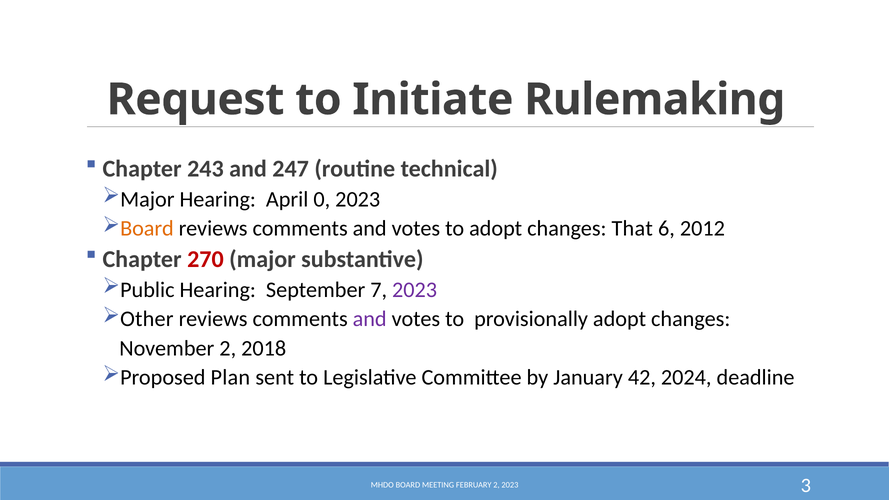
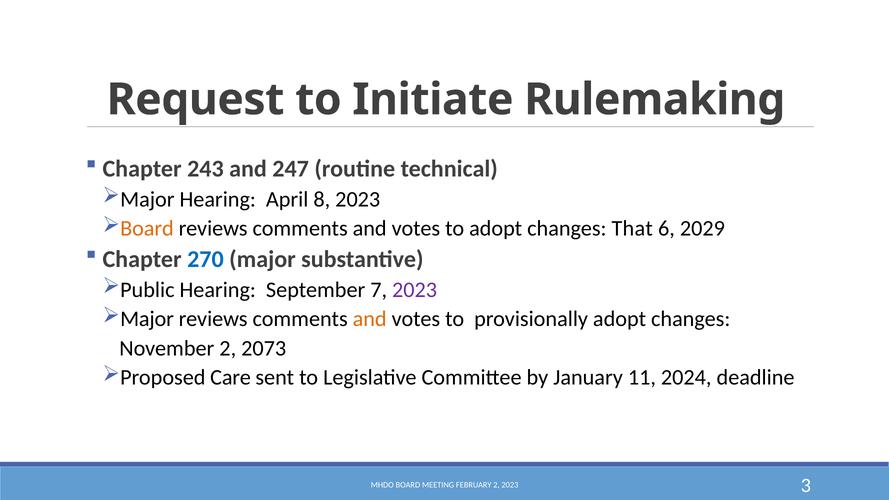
0: 0 -> 8 (322, 199)
2012: 2012 -> 2029 (702, 229)
270 colour: red -> blue (205, 259)
Other: Other -> Major (147, 319)
and colour: purple -> orange (370, 319)
2018: 2018 -> 2073 (264, 348)
Plan: Plan -> Care (231, 378)
42: 42 -> 11 (642, 378)
